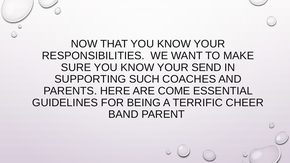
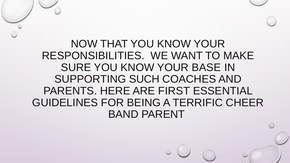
SEND: SEND -> BASE (206, 67)
COME: COME -> FIRST (174, 91)
